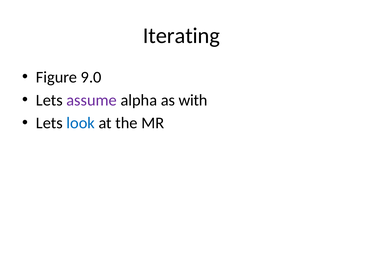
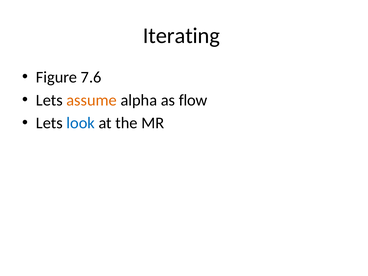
9.0: 9.0 -> 7.6 (91, 77)
assume colour: purple -> orange (92, 100)
with: with -> flow (193, 100)
